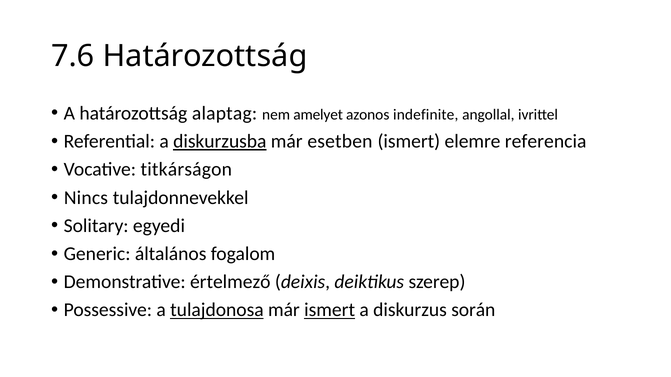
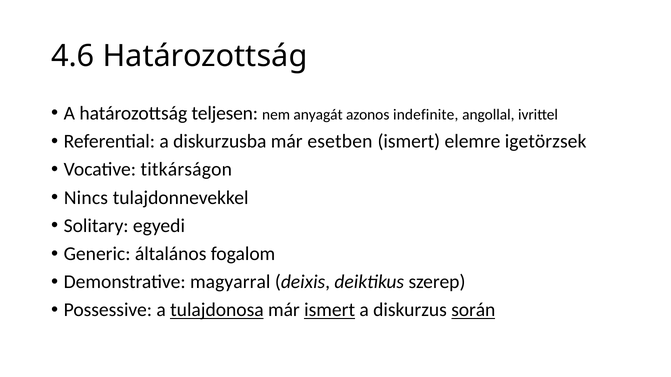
7.6: 7.6 -> 4.6 (73, 56)
alaptag: alaptag -> teljesen (225, 113)
amelyet: amelyet -> anyagát (318, 115)
diskurzusba underline: present -> none (220, 142)
referencia: referencia -> igetörzsek (546, 142)
értelmező: értelmező -> magyarral (230, 282)
során underline: none -> present (473, 310)
